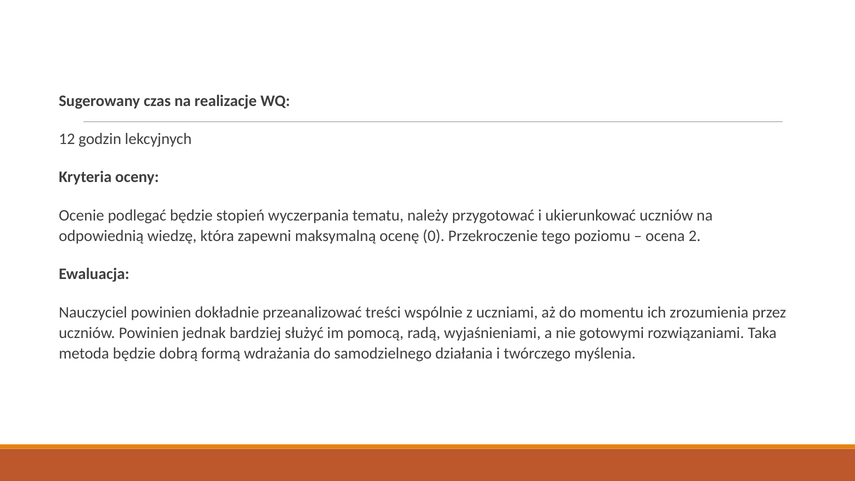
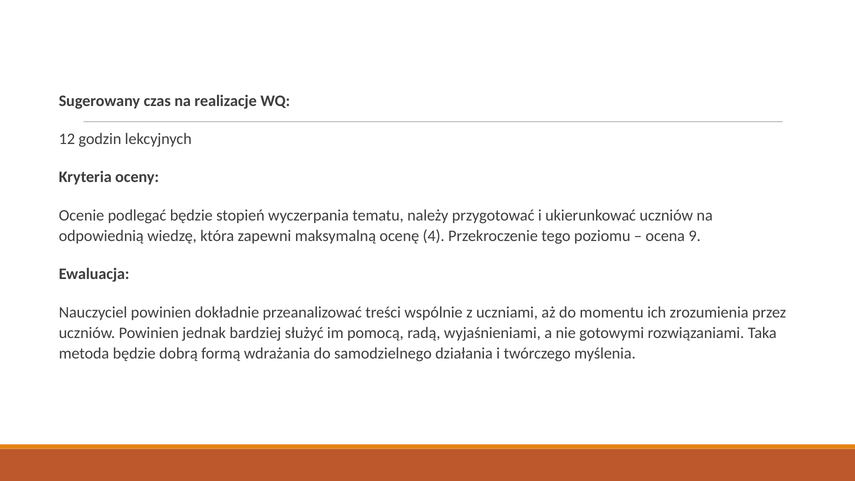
0: 0 -> 4 (434, 236)
2: 2 -> 9 (695, 236)
